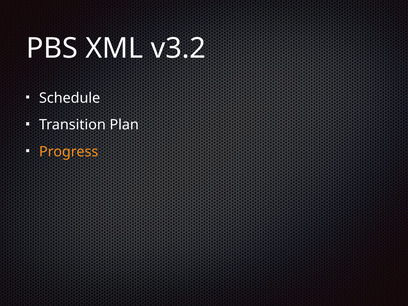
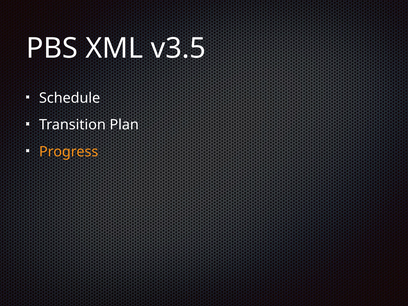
v3.2: v3.2 -> v3.5 (178, 48)
